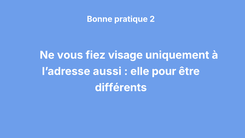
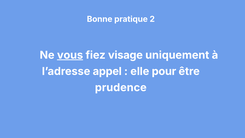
vous underline: none -> present (70, 55)
aussi: aussi -> appel (107, 71)
différents: différents -> prudence (121, 87)
